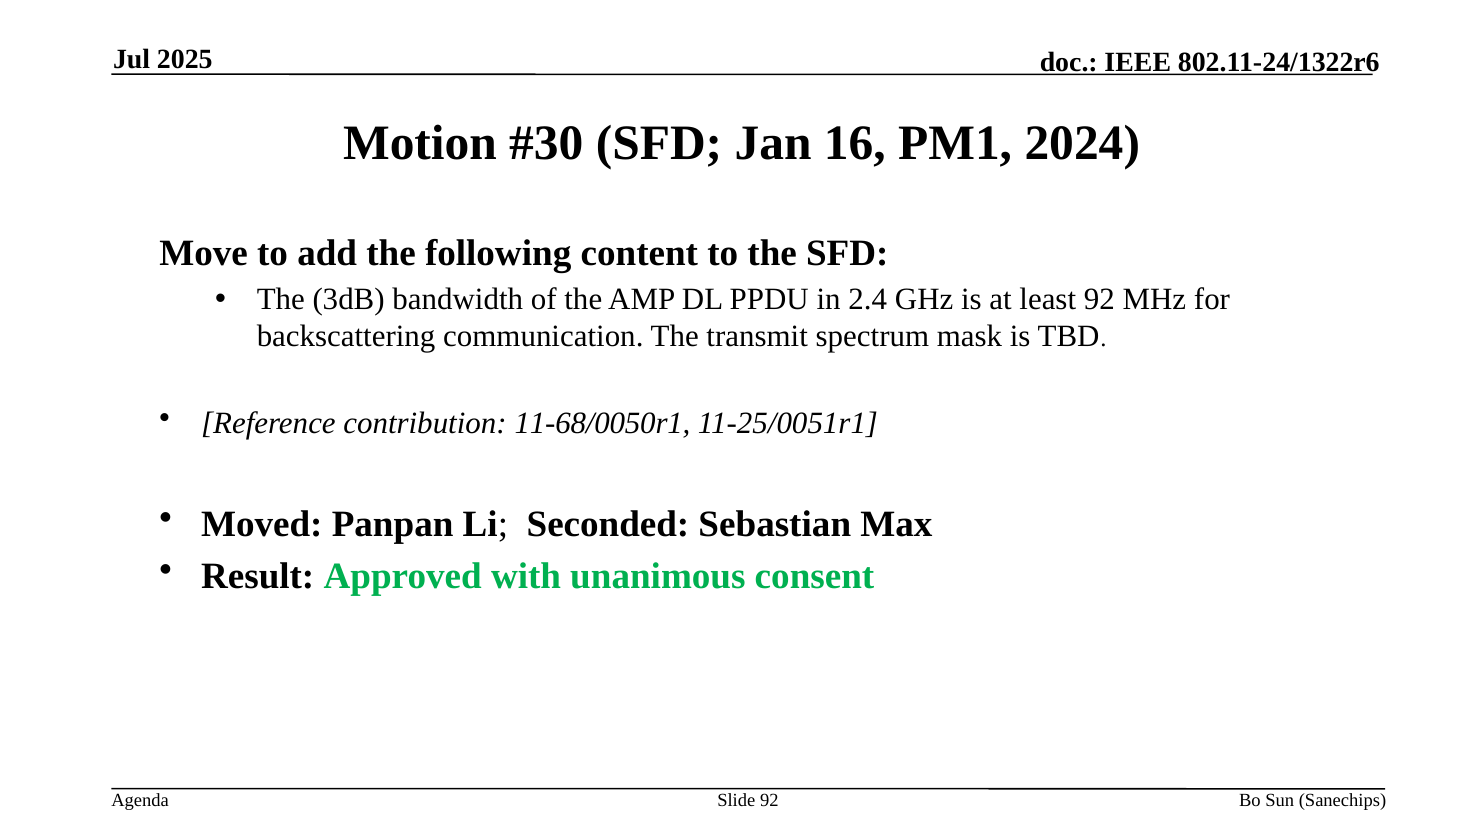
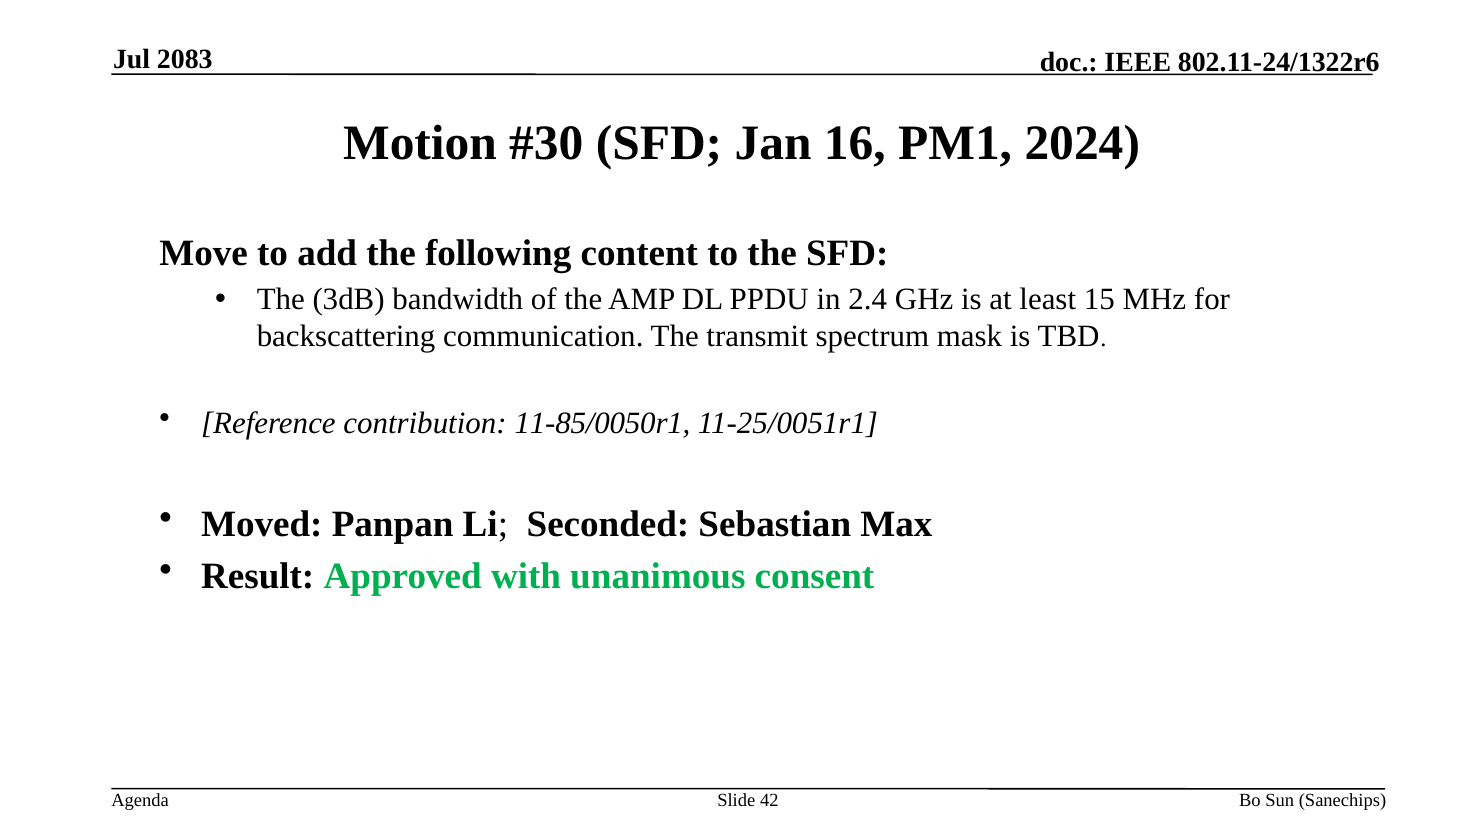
2025: 2025 -> 2083 (185, 59)
least 92: 92 -> 15 (1099, 300)
11-68/0050r1: 11-68/0050r1 -> 11-85/0050r1 (602, 423)
Slide 92: 92 -> 42 (769, 801)
